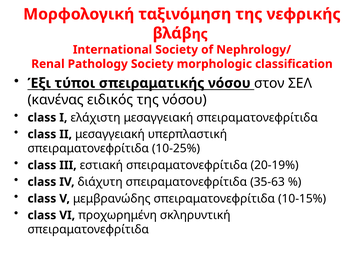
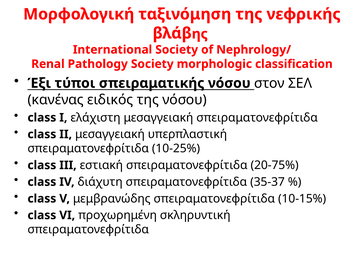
20-19%: 20-19% -> 20-75% (275, 165)
35-63: 35-63 -> 35-37 (267, 182)
